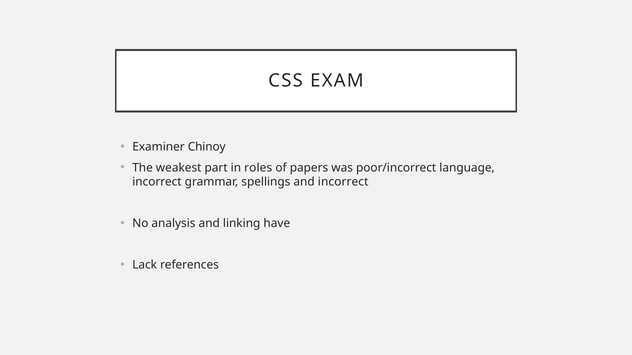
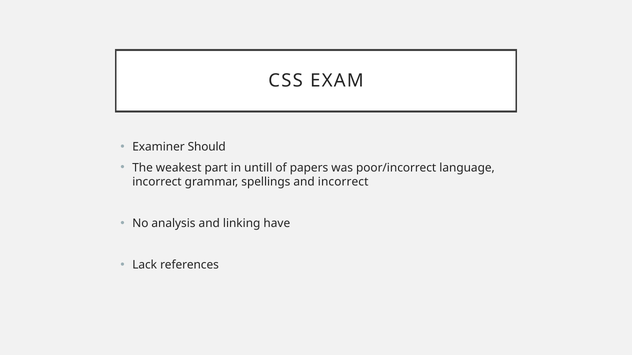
Chinoy: Chinoy -> Should (207, 147)
roles: roles -> untill (258, 168)
